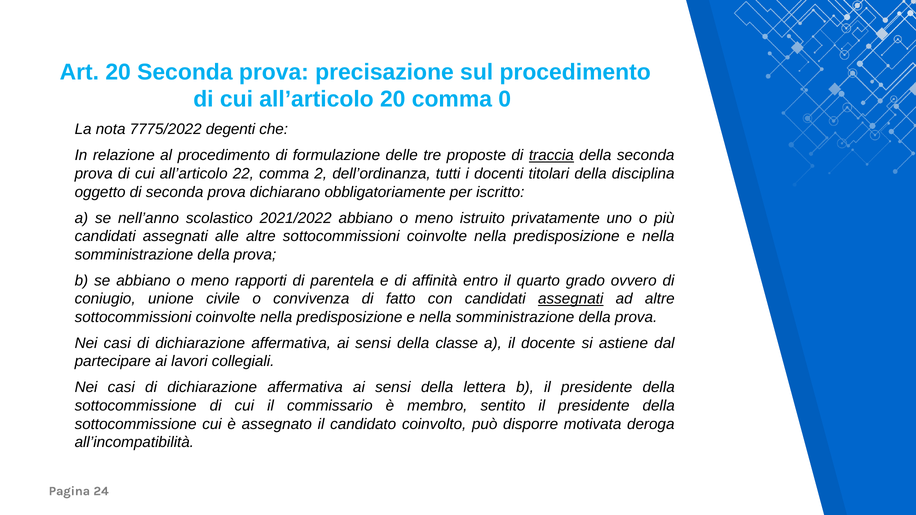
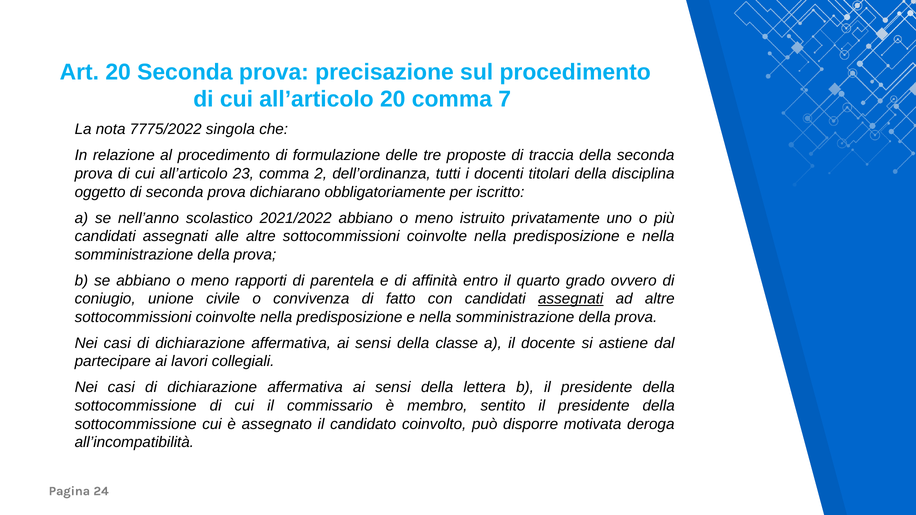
0: 0 -> 7 (505, 99)
degenti: degenti -> singola (230, 130)
traccia underline: present -> none (551, 155)
22: 22 -> 23 (243, 174)
